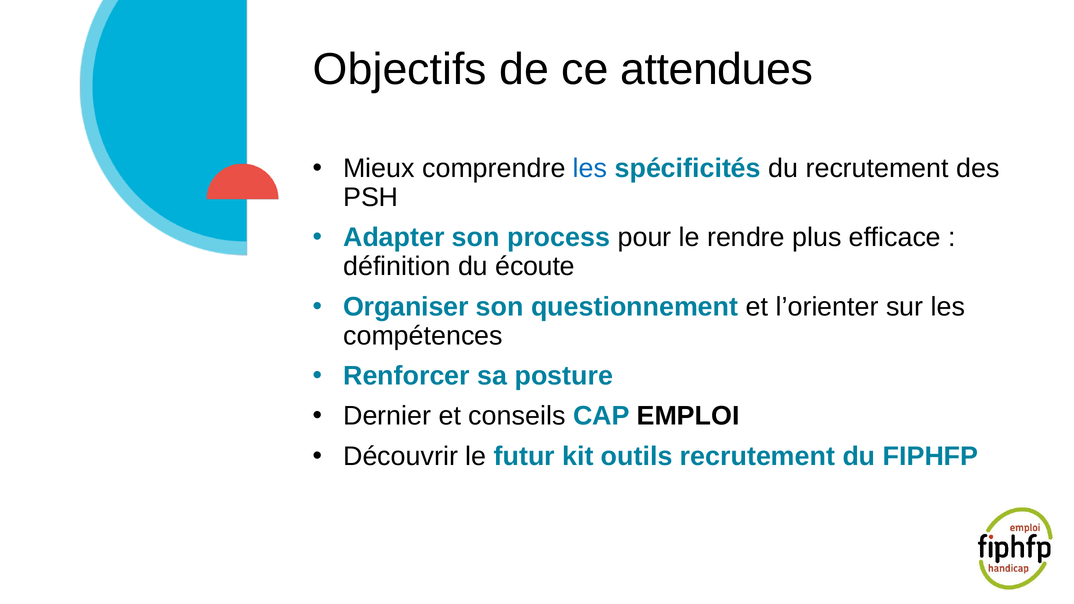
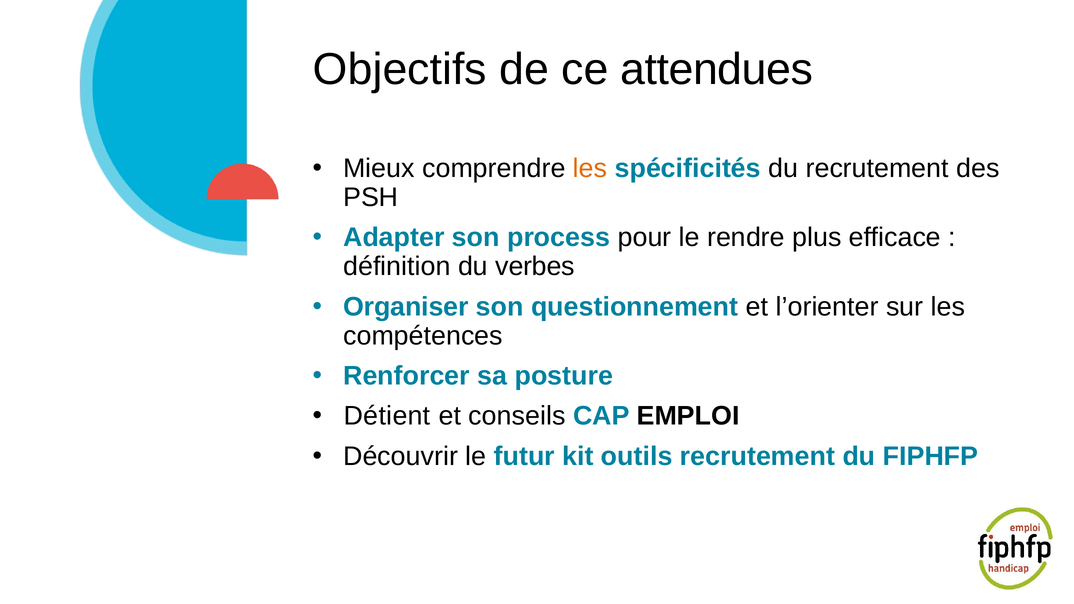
les colour: blue -> orange (590, 169)
écoute: écoute -> verbes (535, 267)
Dernier: Dernier -> Détient (387, 416)
